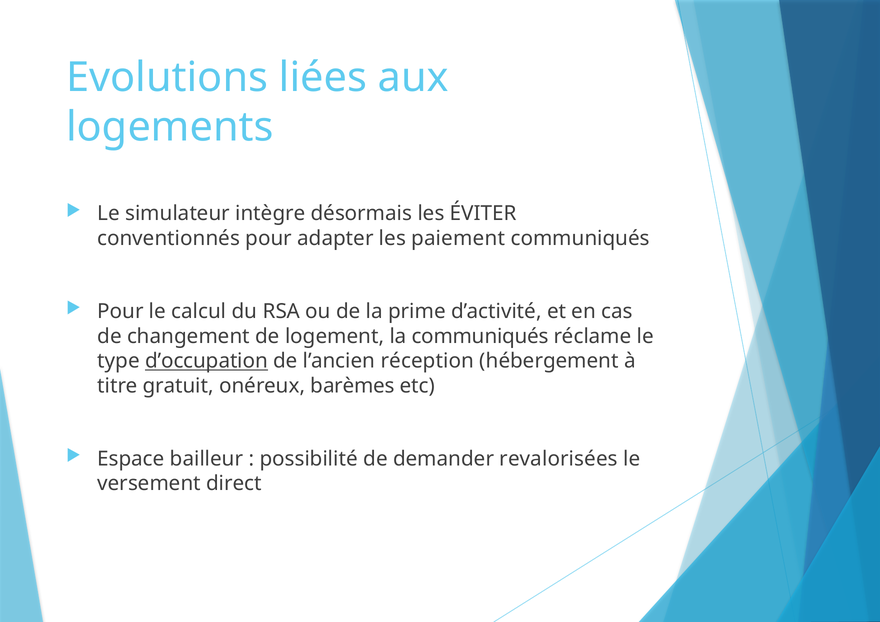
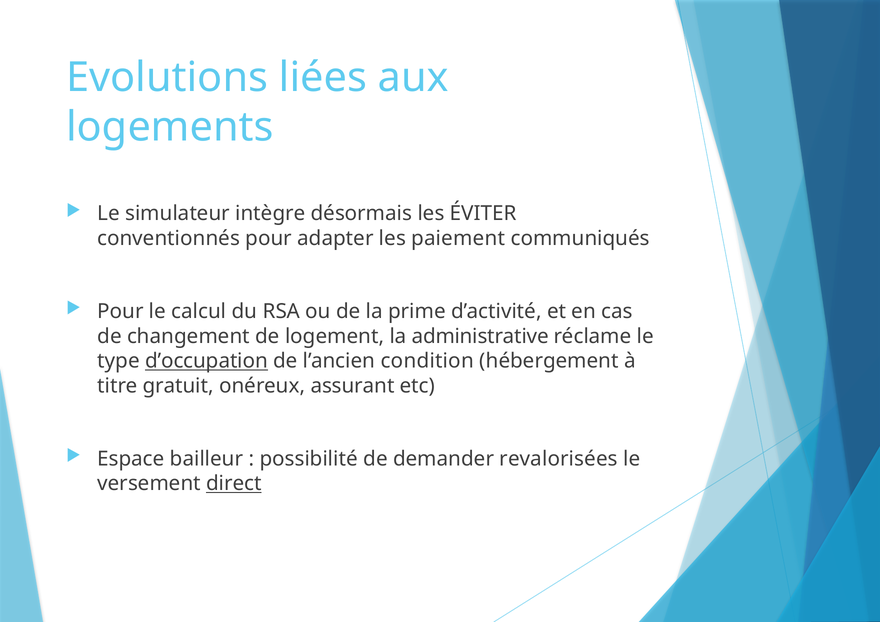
la communiqués: communiqués -> administrative (480, 336)
réception: réception -> condition (427, 361)
barèmes: barèmes -> assurant (353, 386)
direct underline: none -> present (234, 484)
